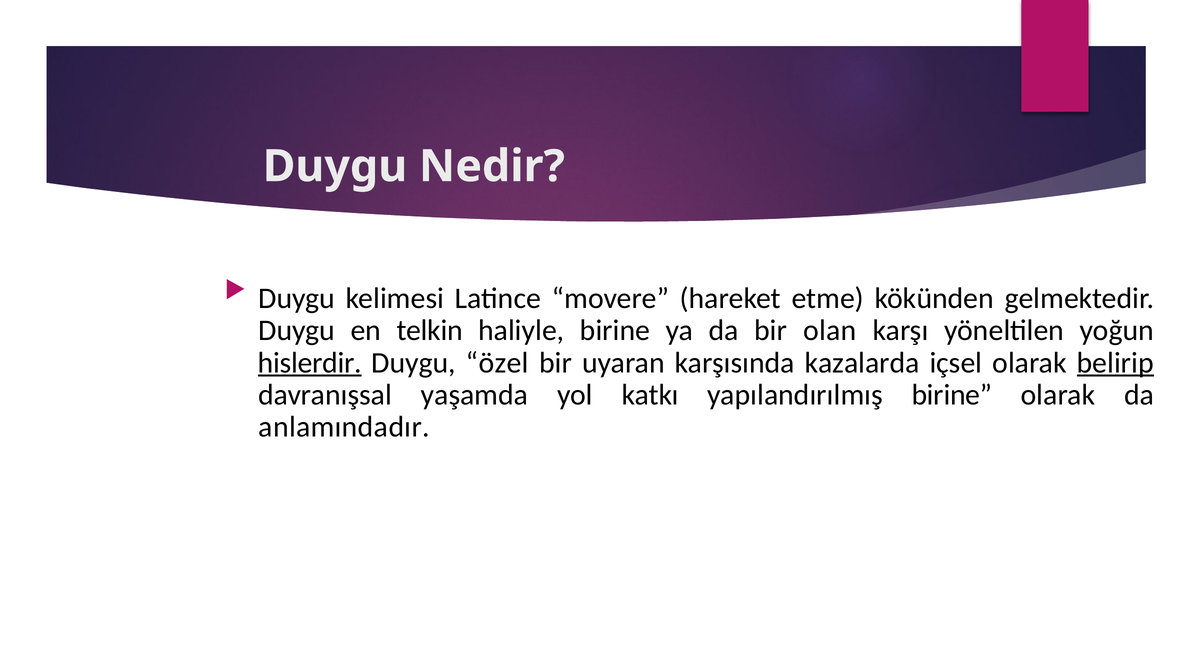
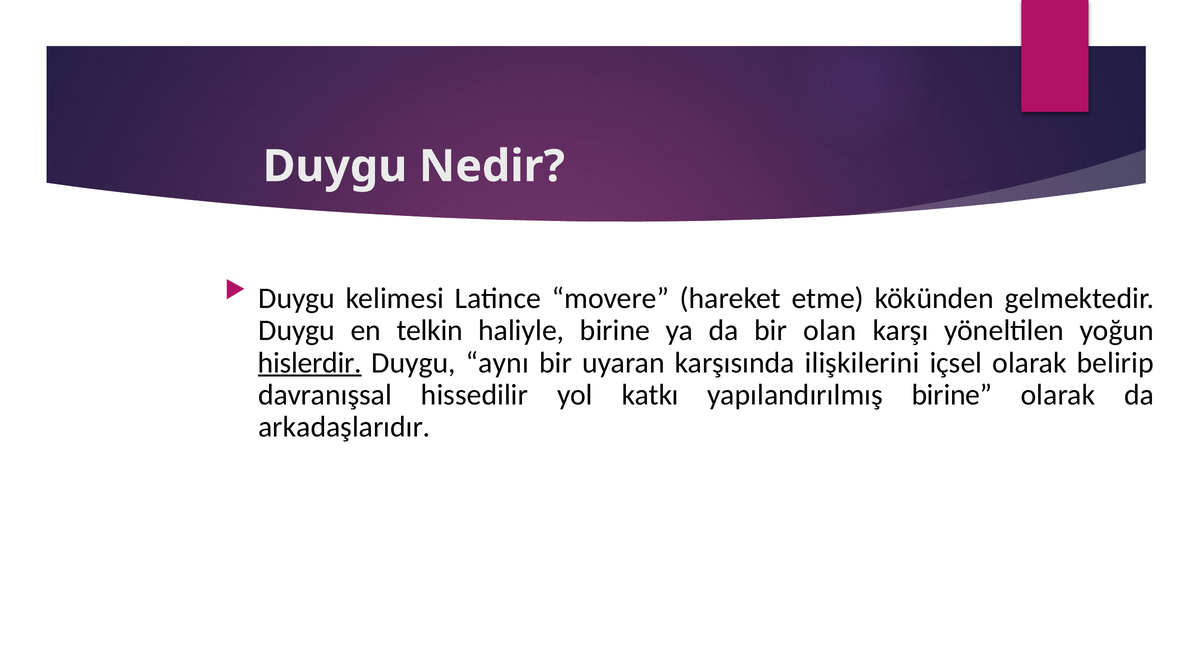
özel: özel -> aynı (497, 363)
kazalarda: kazalarda -> ilişkilerini (862, 363)
belirip underline: present -> none (1115, 363)
yaşamda: yaşamda -> hissedilir (475, 395)
anlamındadır: anlamındadır -> arkadaşlarıdır (344, 427)
